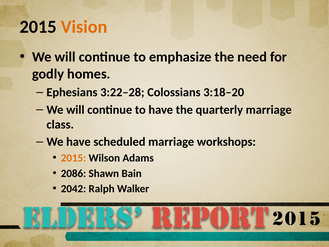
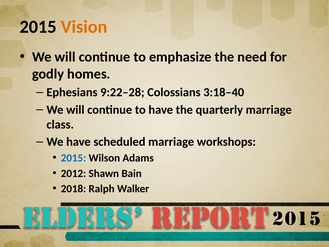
3:22–28: 3:22–28 -> 9:22–28 (122, 92)
3:18–20: 3:18–20 -> 3:18–40 (224, 92)
2015 colour: orange -> blue (73, 158)
2086: 2086 -> 2012 (73, 173)
2042: 2042 -> 2018 (73, 189)
